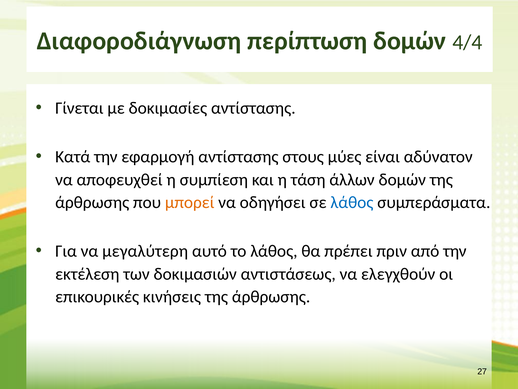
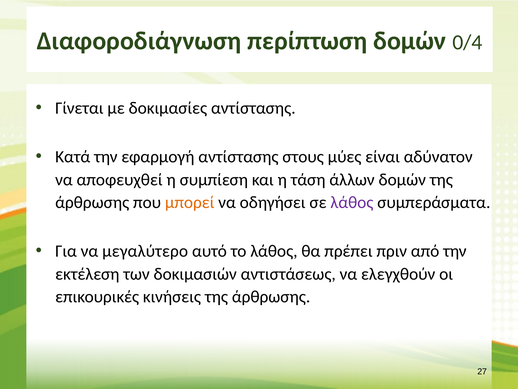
4/4: 4/4 -> 0/4 (467, 42)
λάθος colour: blue -> purple (352, 202)
μεγαλύτερη: μεγαλύτερη -> μεγαλύτερο (145, 251)
